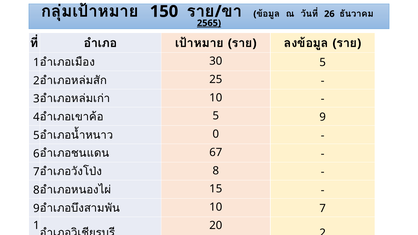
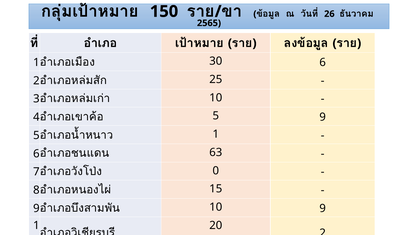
2565 underline: present -> none (209, 23)
30 5: 5 -> 6 (323, 62)
0: 0 -> 1 (216, 134)
67: 67 -> 63 (216, 152)
8: 8 -> 0 (216, 171)
10 7: 7 -> 9 (323, 209)
